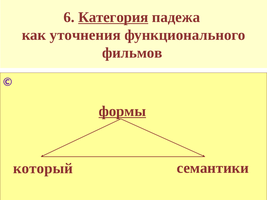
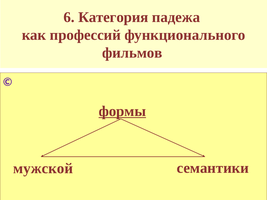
Категория underline: present -> none (113, 17)
уточнения: уточнения -> профессий (85, 35)
который: который -> мужской (43, 169)
